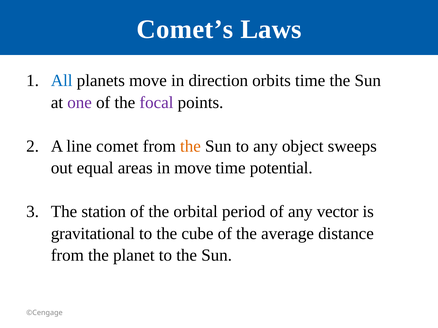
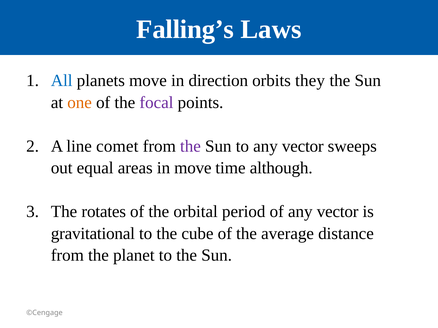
Comet’s: Comet’s -> Falling’s (185, 30)
orbits time: time -> they (310, 81)
one colour: purple -> orange (80, 103)
the colour: orange -> purple (190, 146)
to any object: object -> vector (303, 146)
potential: potential -> although (281, 168)
station: station -> rotates (104, 212)
